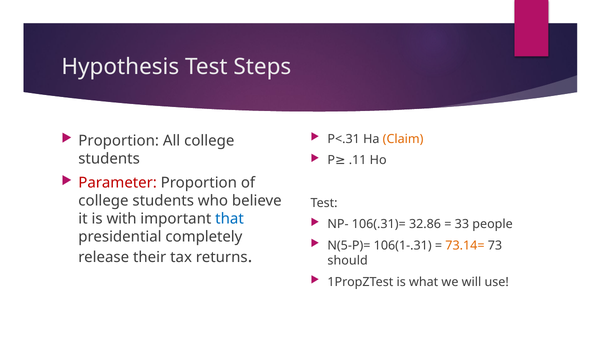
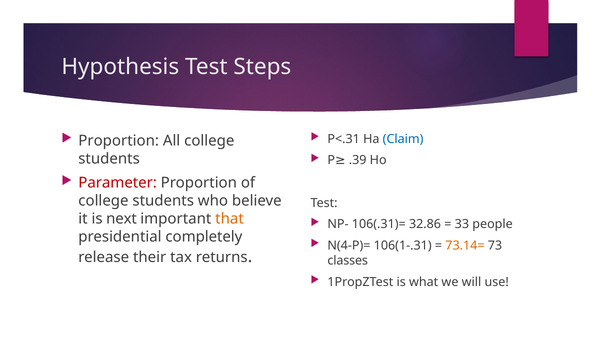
Claim colour: orange -> blue (403, 139)
.11: .11 -> .39 (358, 160)
with: with -> next (122, 219)
that colour: blue -> orange (230, 219)
N(5-P)=: N(5-P)= -> N(4-P)= (349, 246)
should: should -> classes (348, 261)
